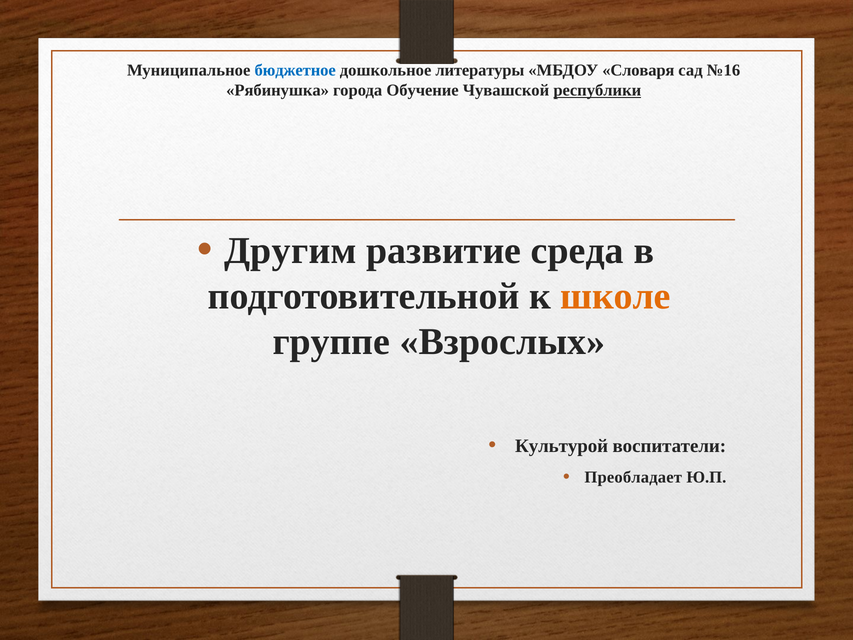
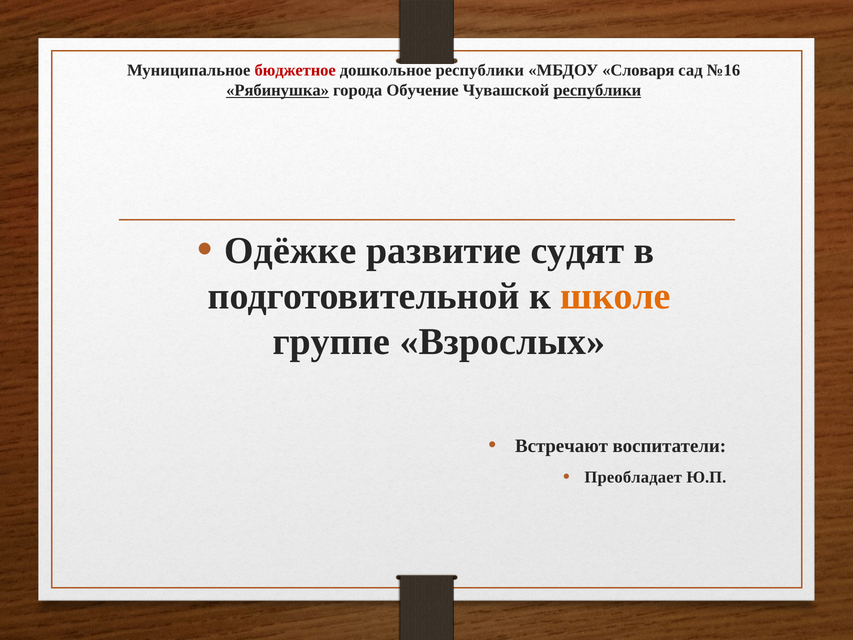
бюджетное colour: blue -> red (295, 70)
дошкольное литературы: литературы -> республики (480, 70)
Рябинушка underline: none -> present (278, 90)
Другим: Другим -> Одёжке (290, 251)
среда: среда -> судят (577, 251)
Культурой: Культурой -> Встречают (562, 446)
